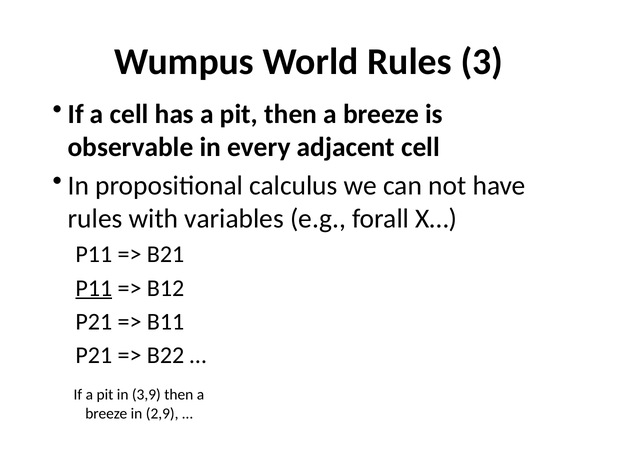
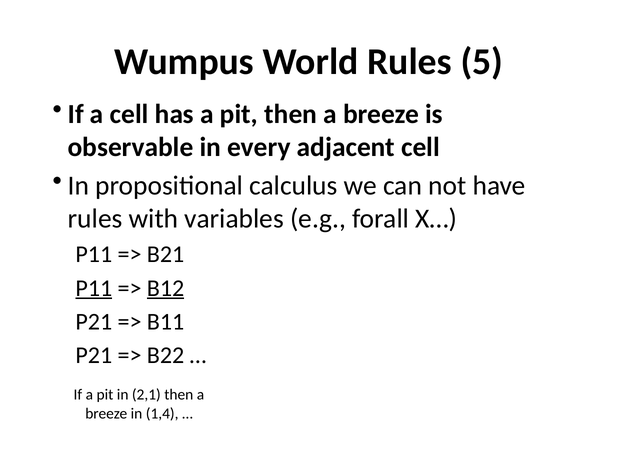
3: 3 -> 5 (482, 62)
B12 underline: none -> present (166, 288)
3,9: 3,9 -> 2,1 (146, 394)
2,9: 2,9 -> 1,4 (162, 413)
